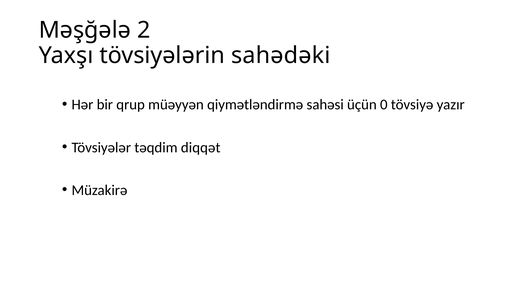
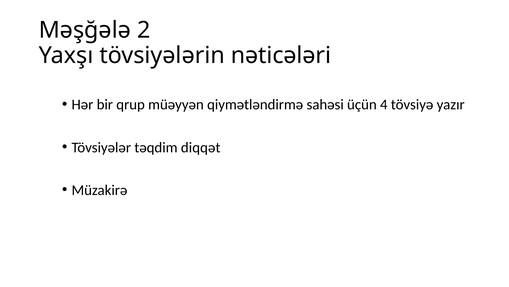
sahədəki: sahədəki -> nəticələri (281, 55)
0: 0 -> 4 (384, 104)
